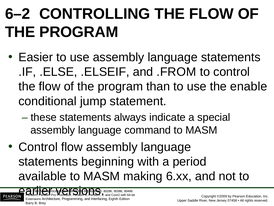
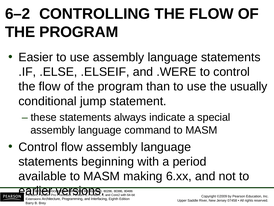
.FROM: .FROM -> .WERE (176, 72)
enable: enable -> usually (249, 86)
